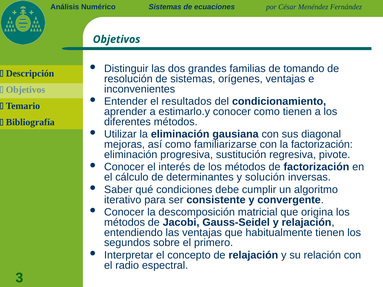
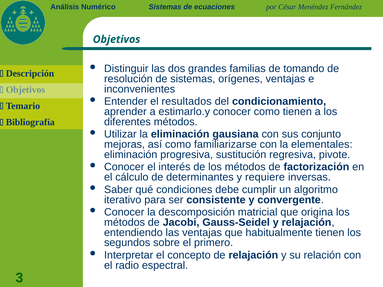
diagonal: diagonal -> conjunto (321, 134)
la factorización: factorización -> elementales (322, 145)
solución: solución -> requiere (265, 177)
